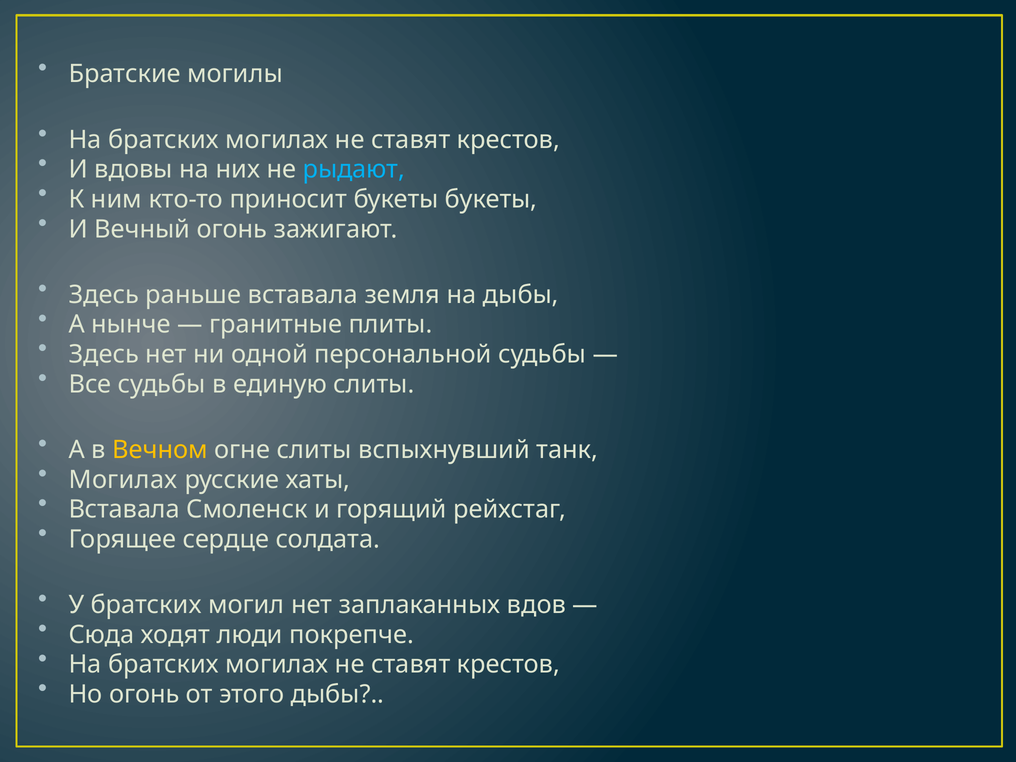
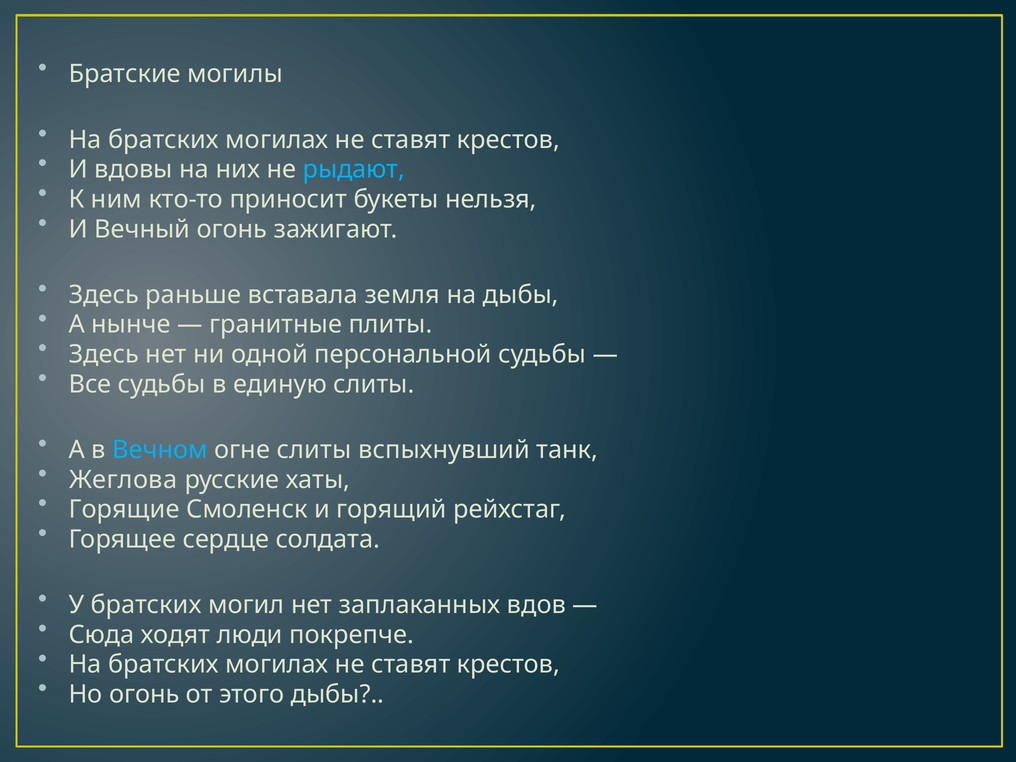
букеты букеты: букеты -> нельзя (491, 199)
Вечном colour: yellow -> light blue (160, 450)
Могилах: Могилах -> Жеглова (123, 480)
Вставала: Вставала -> Горящие (124, 509)
